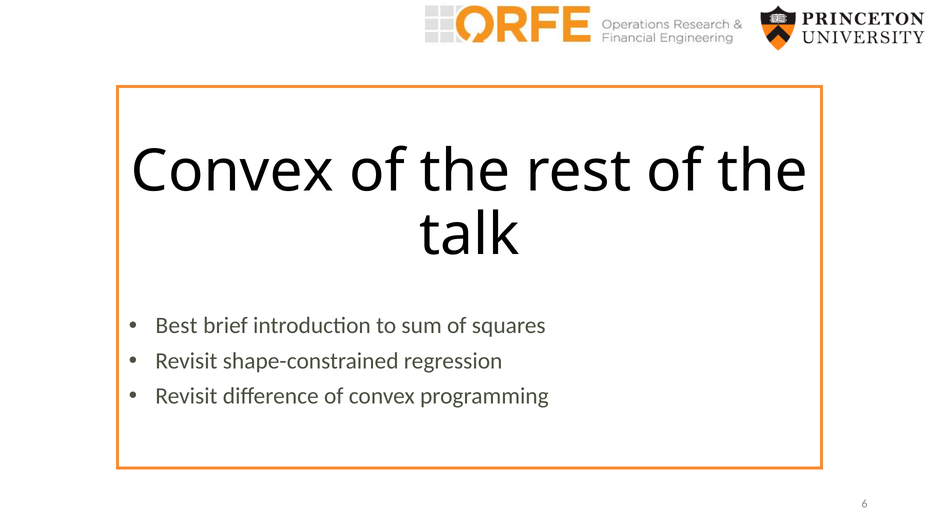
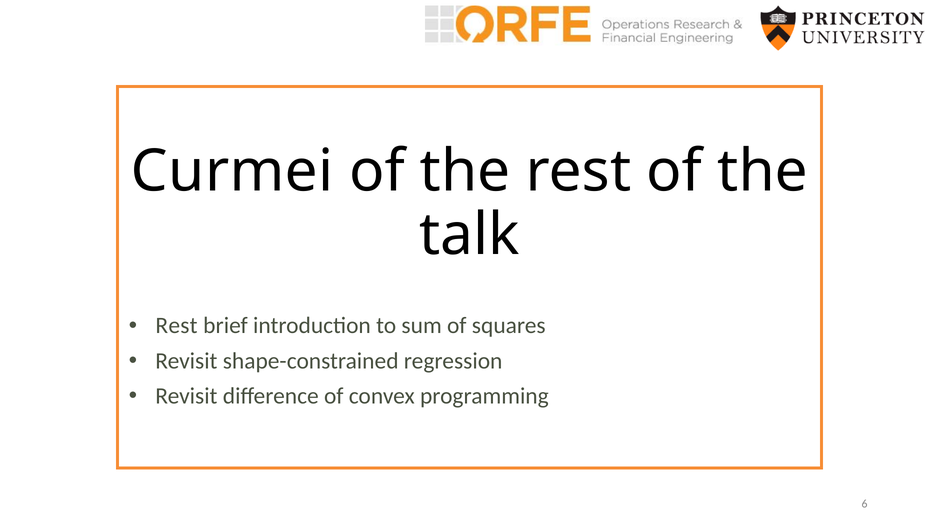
Convex: Convex -> Curmei (232, 171)
Best: Best -> Rest (177, 326)
